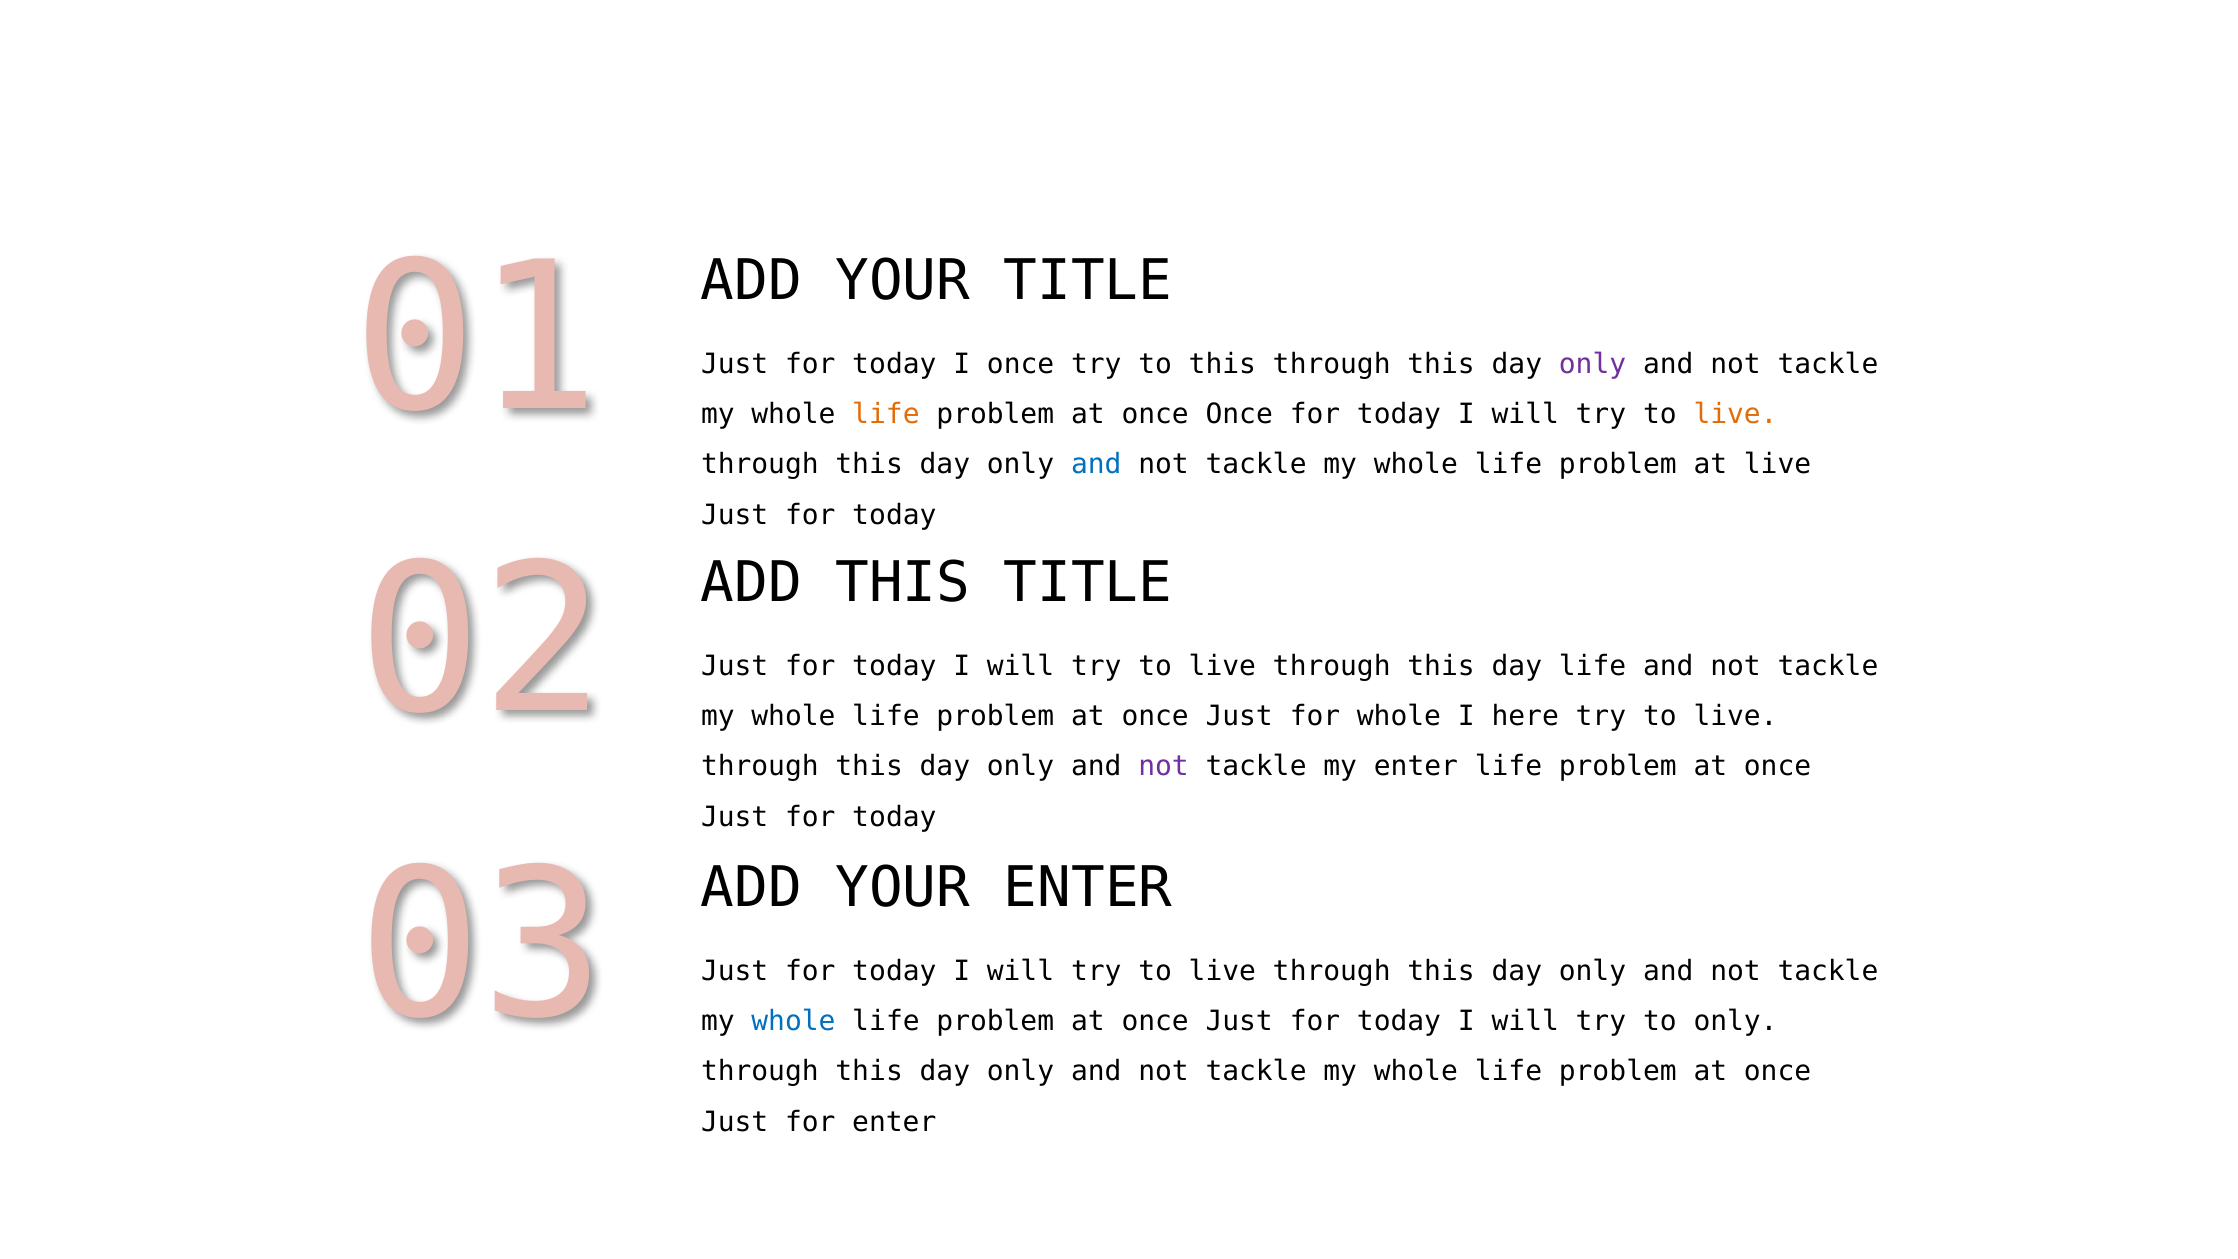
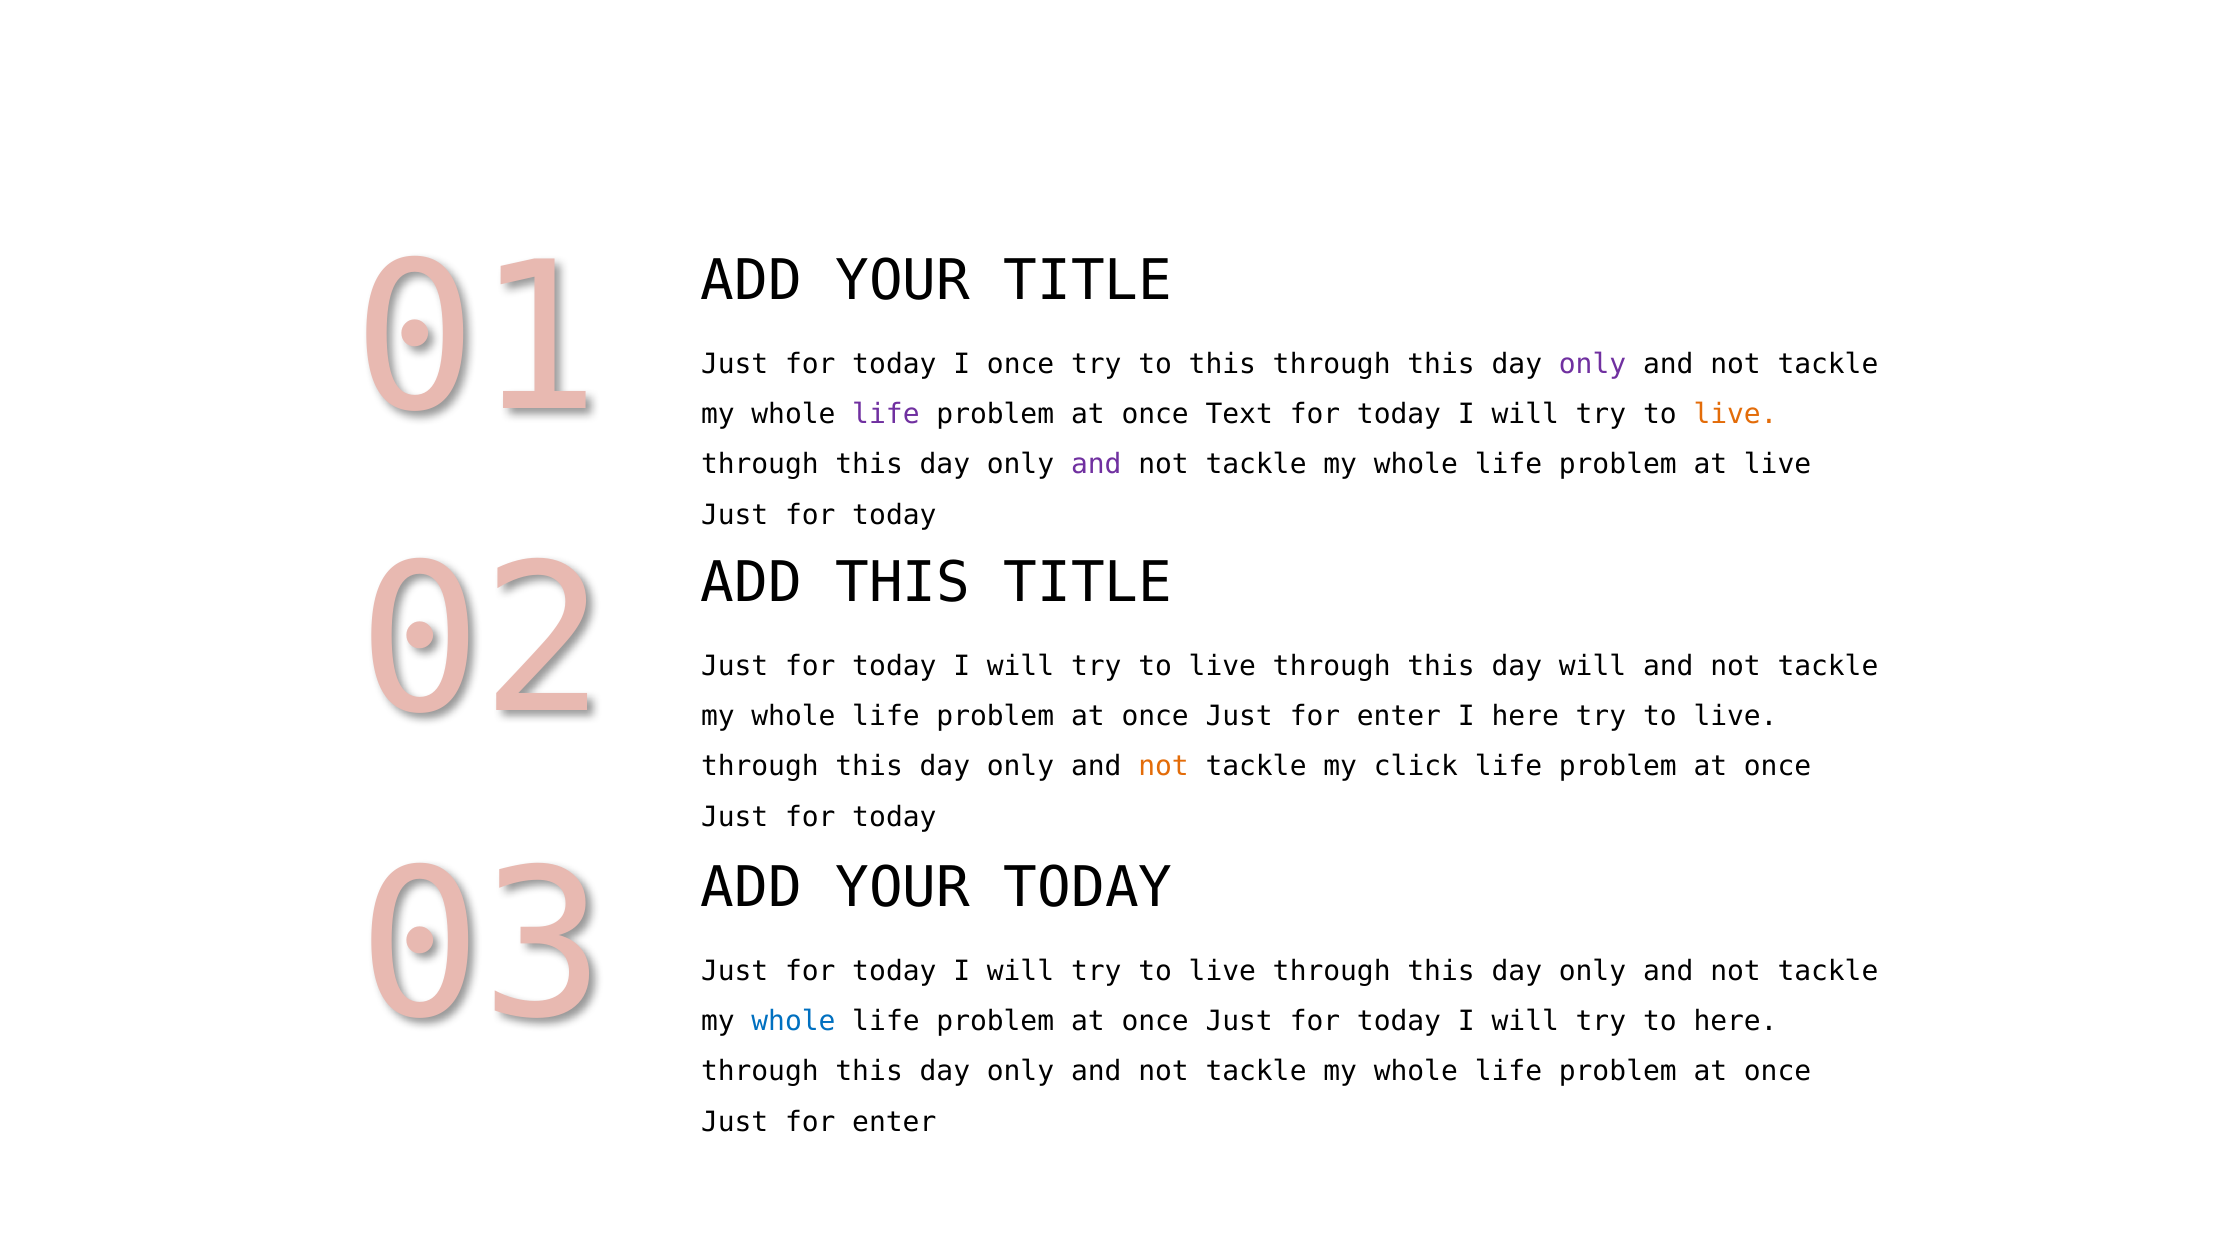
life colour: orange -> purple (886, 414)
once Once: Once -> Text (1239, 414)
and colour: blue -> purple (1096, 465)
day life: life -> will (1593, 666)
whole: whole -> enter (1399, 716)
not colour: purple -> orange (1164, 767)
my enter: enter -> click (1416, 767)
YOUR ENTER: ENTER -> TODAY (1088, 888)
to only: only -> here (1736, 1021)
